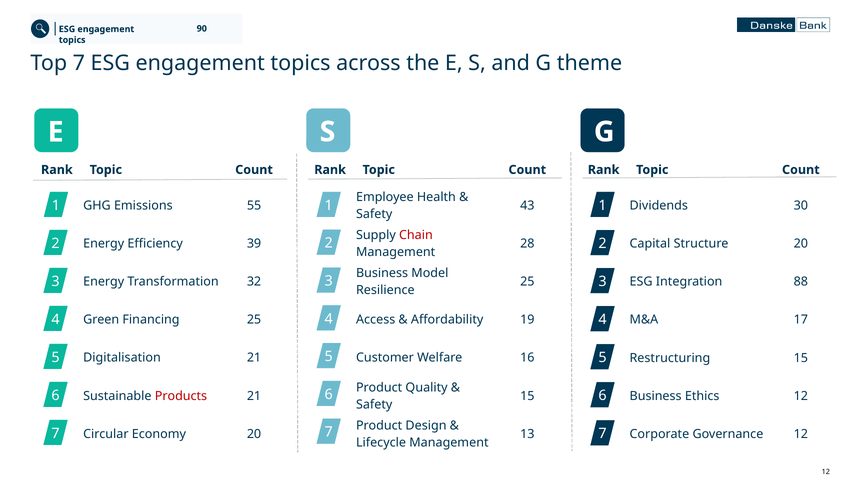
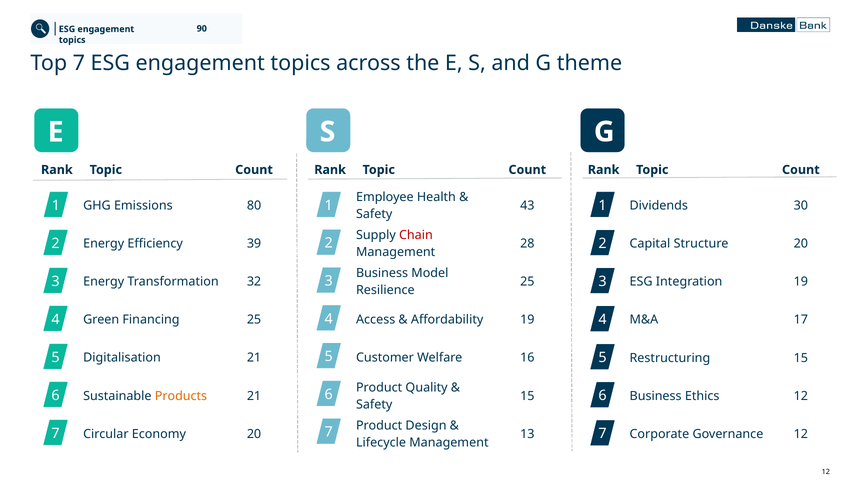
55: 55 -> 80 (254, 205)
Integration 88: 88 -> 19 (801, 282)
Products colour: red -> orange (181, 396)
